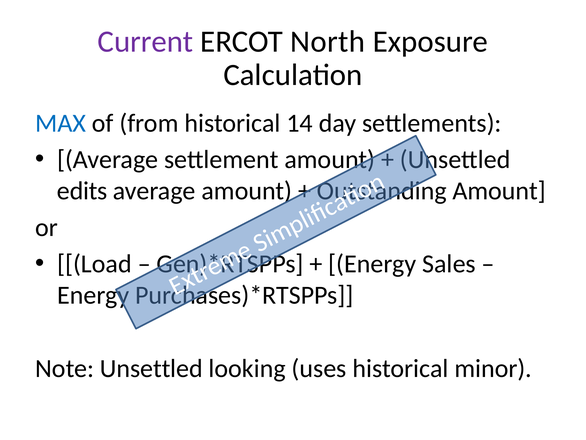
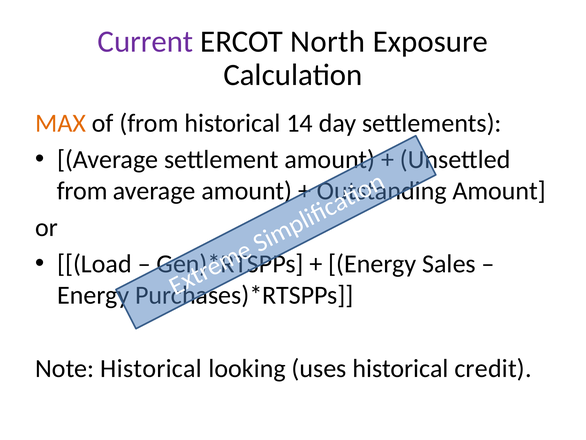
MAX colour: blue -> orange (61, 123)
edits: edits -> from (82, 191)
Note Unsettled: Unsettled -> Historical (151, 368)
minor: minor -> credit (493, 368)
